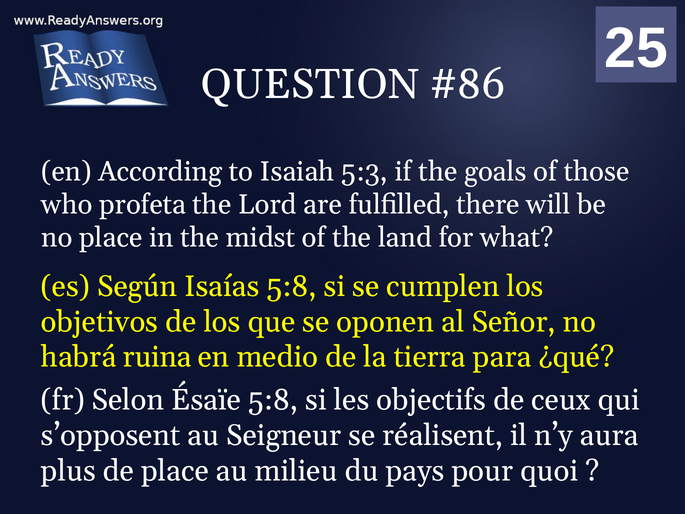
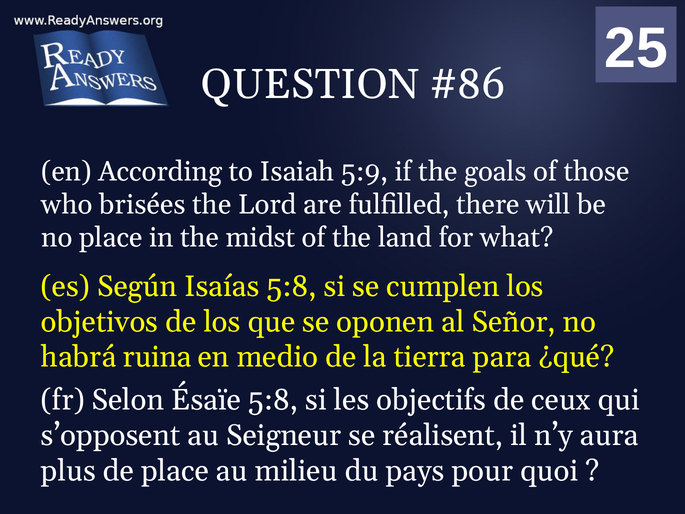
5:3: 5:3 -> 5:9 (365, 171)
profeta: profeta -> brisées (142, 204)
